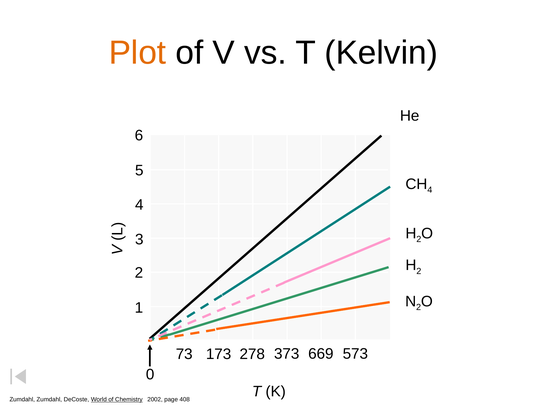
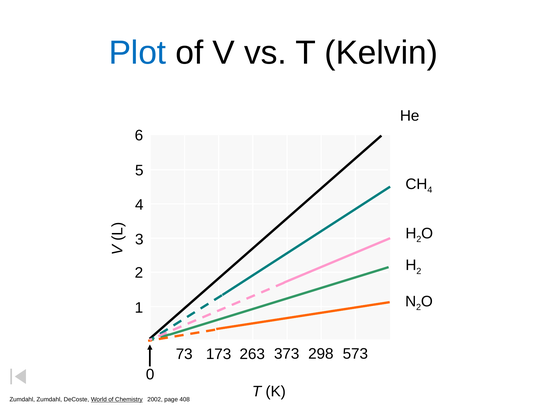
Plot colour: orange -> blue (137, 53)
278: 278 -> 263 (252, 354)
669: 669 -> 298 (321, 354)
